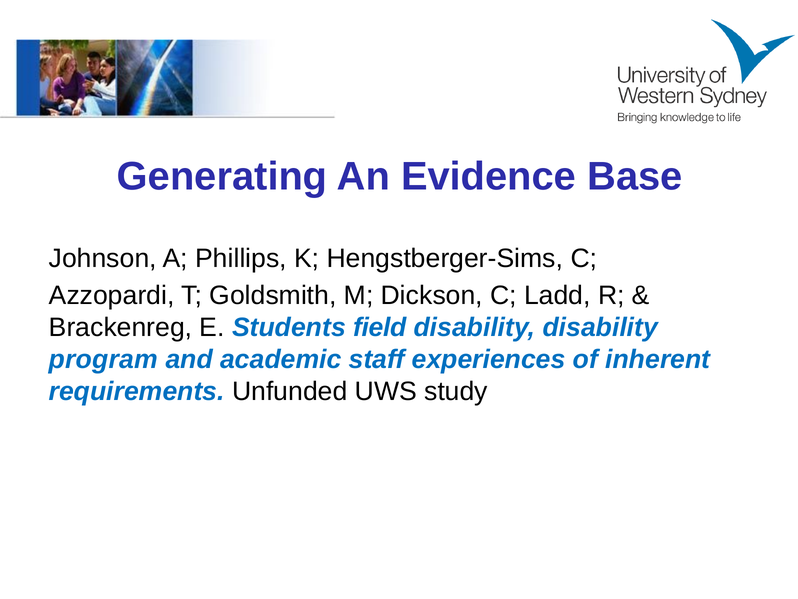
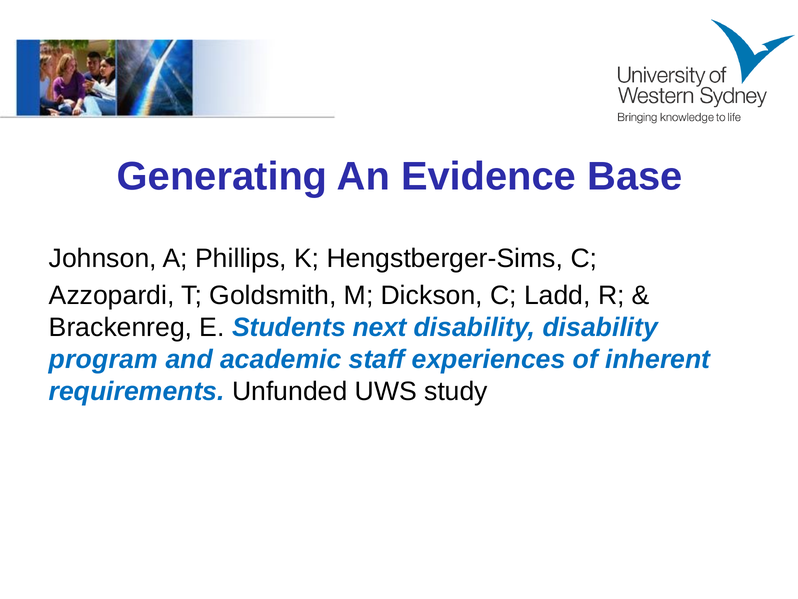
field: field -> next (380, 327)
